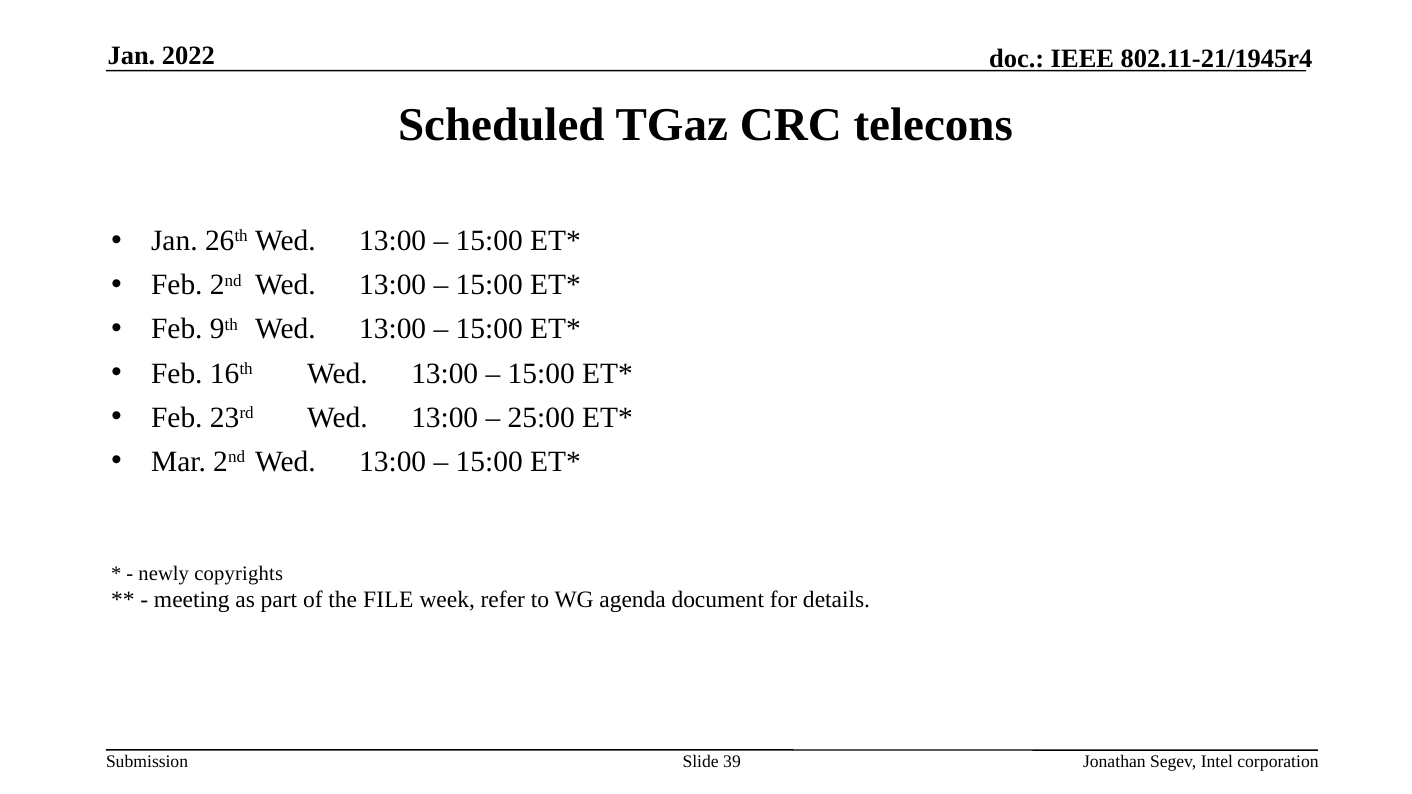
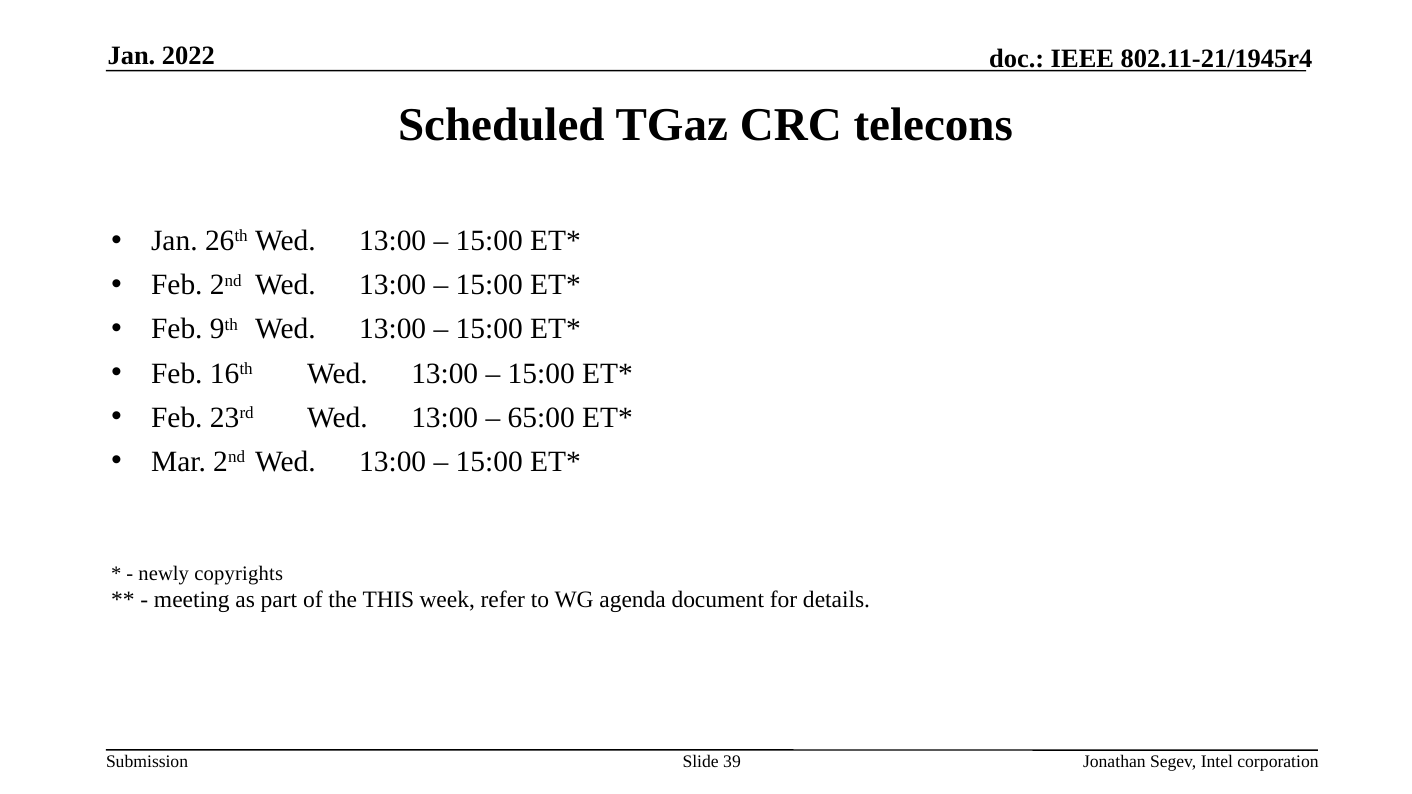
25:00: 25:00 -> 65:00 (541, 418)
FILE: FILE -> THIS (388, 600)
